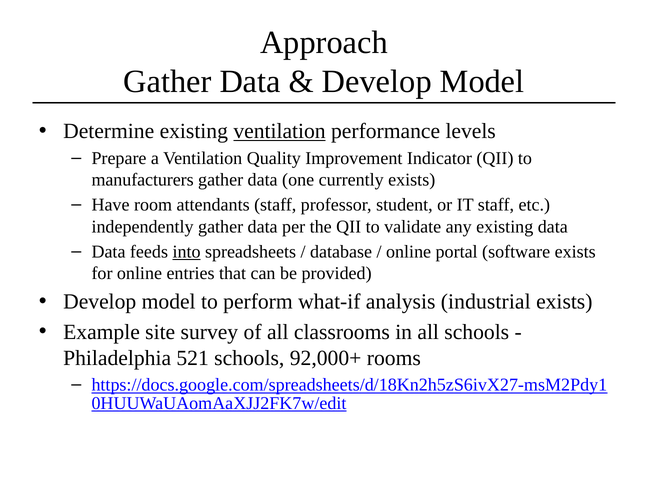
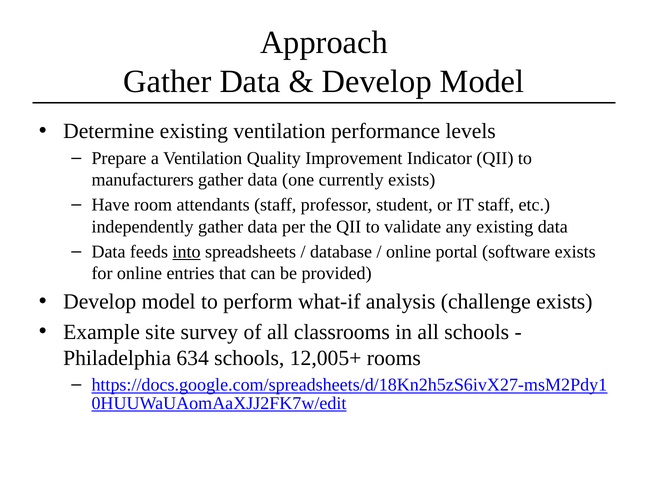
ventilation underline: present -> none (280, 131)
industrial: industrial -> challenge (486, 302)
521: 521 -> 634 (193, 358)
92,000+: 92,000+ -> 12,005+ (326, 358)
